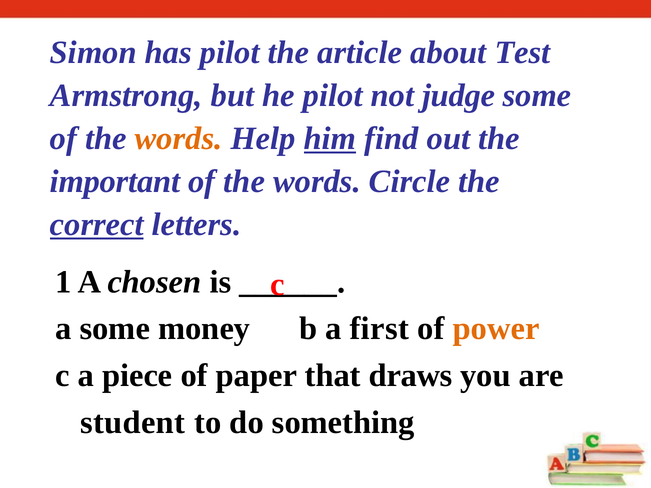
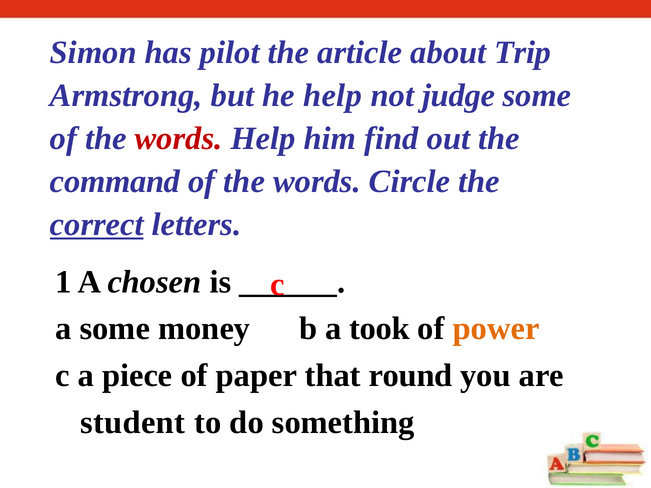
Test: Test -> Trip (523, 53)
he pilot: pilot -> help (333, 96)
words colour: orange -> red (179, 139)
him underline: present -> none (330, 139)
important: important -> command (115, 181)
first: first -> took (380, 329)
draws: draws -> round (411, 376)
